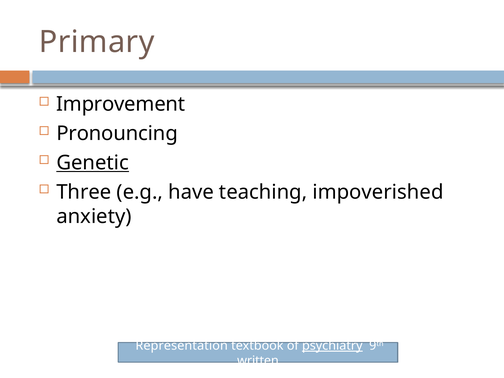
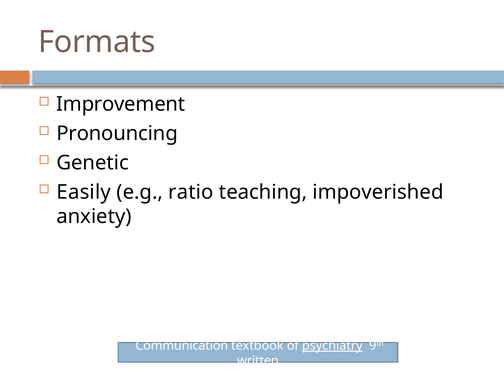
Primary: Primary -> Formats (97, 42)
Genetic underline: present -> none (93, 163)
Three: Three -> Easily (84, 192)
have: have -> ratio (191, 192)
Representation: Representation -> Communication (182, 346)
